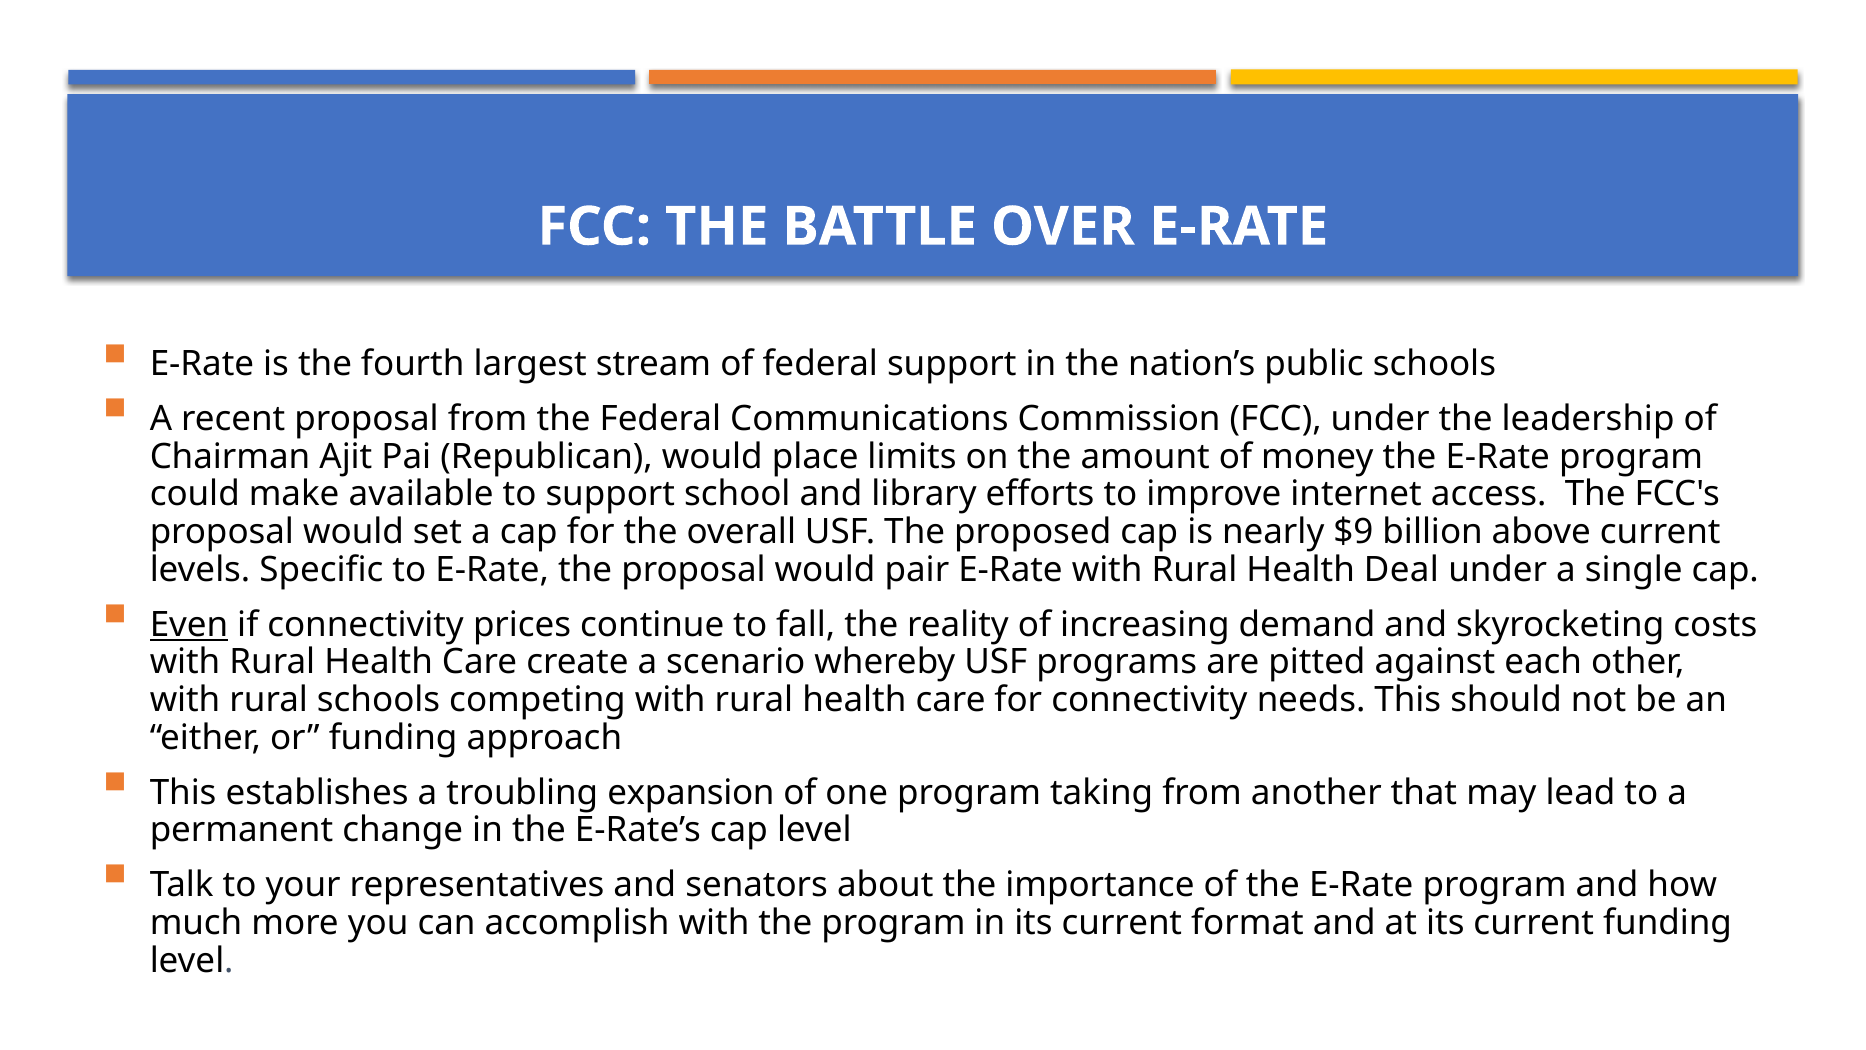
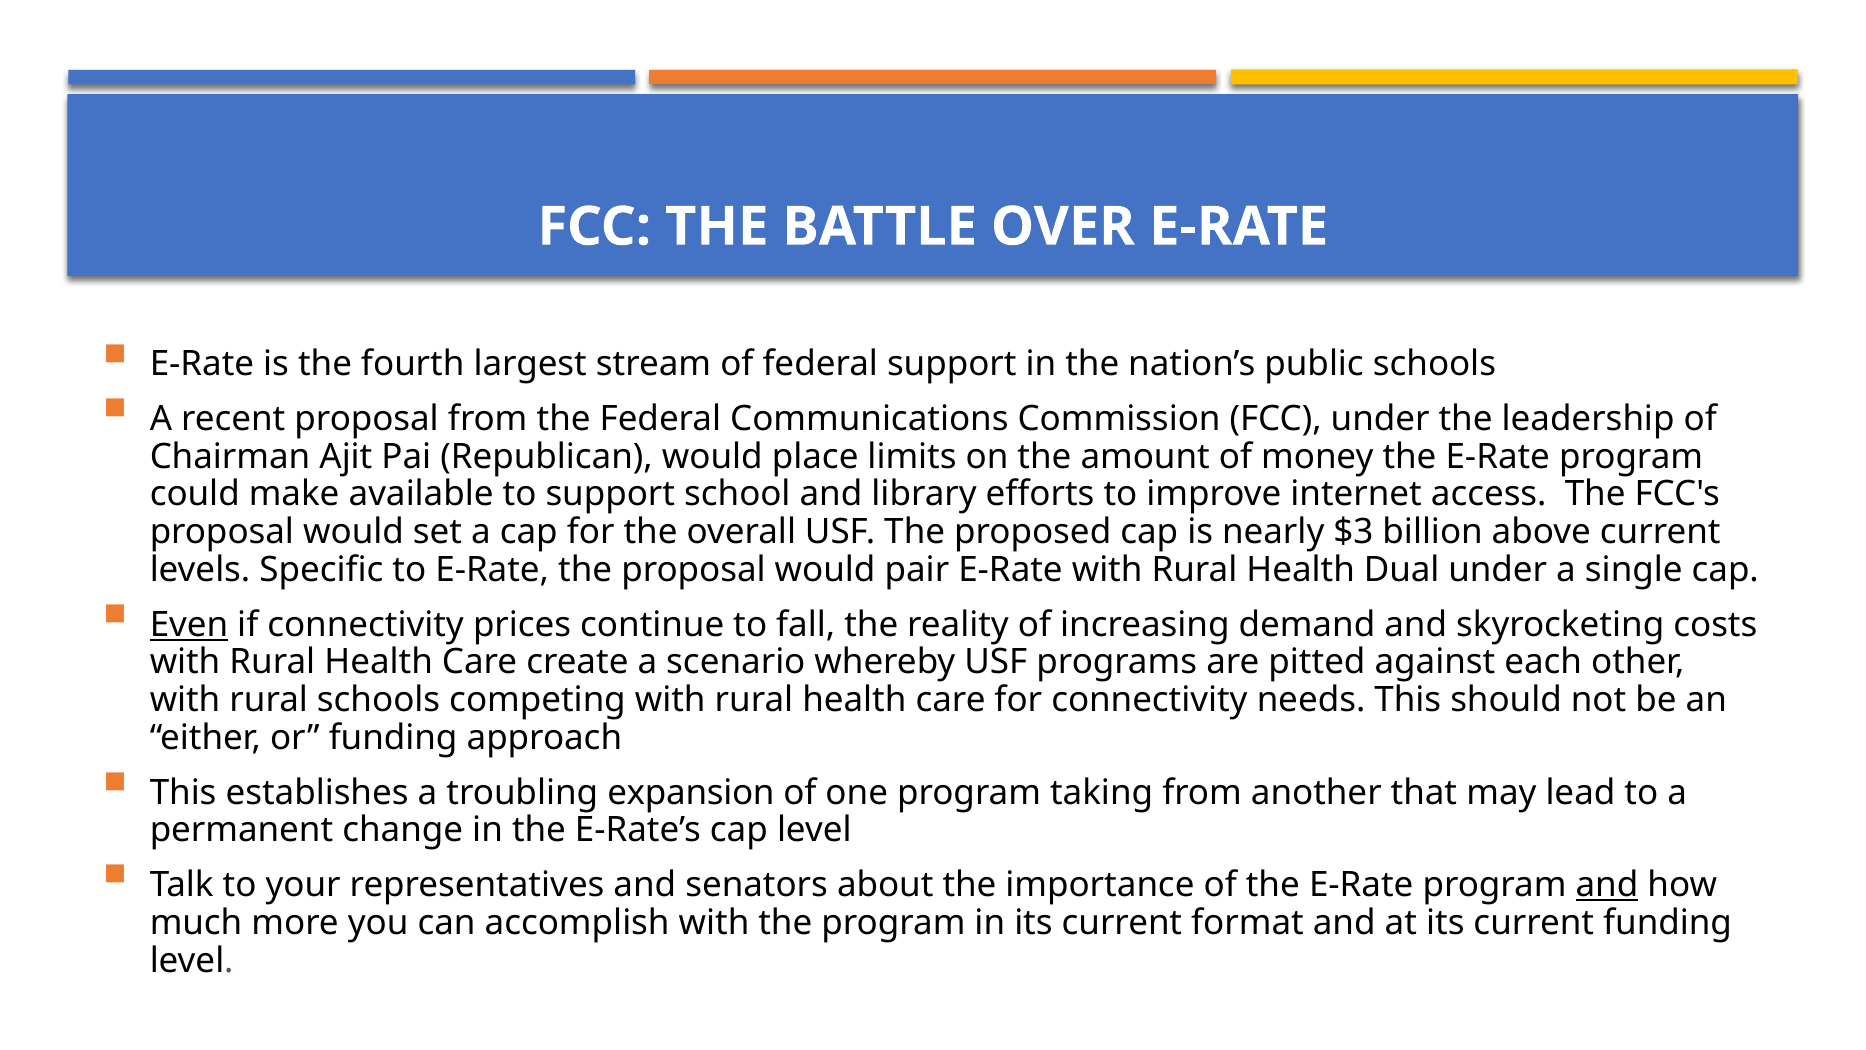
$9: $9 -> $3 (1353, 532)
Deal: Deal -> Dual (1402, 570)
and underline: none -> present (1607, 885)
